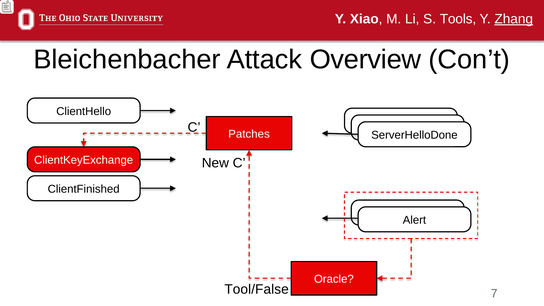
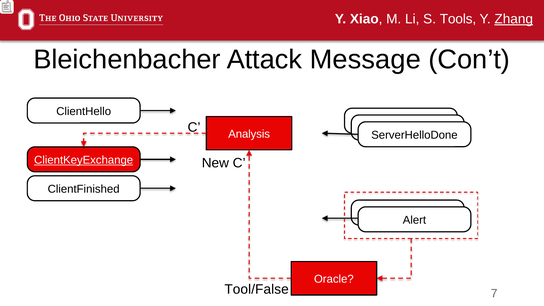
Overview: Overview -> Message (365, 59)
Patches: Patches -> Analysis (249, 134)
ClientKeyExchange underline: none -> present (84, 160)
